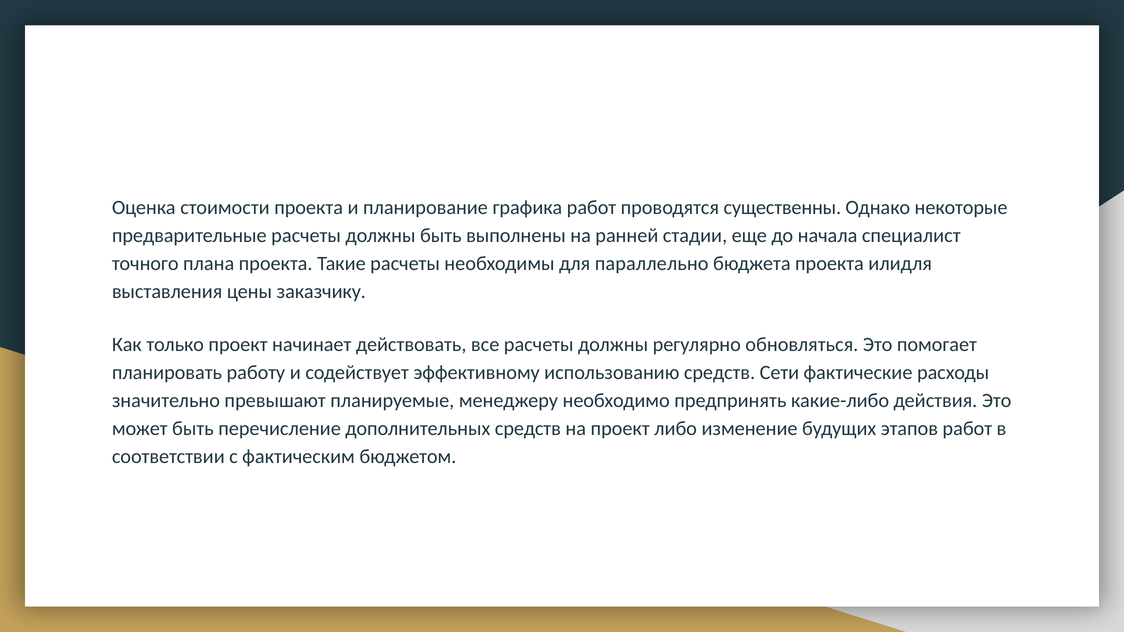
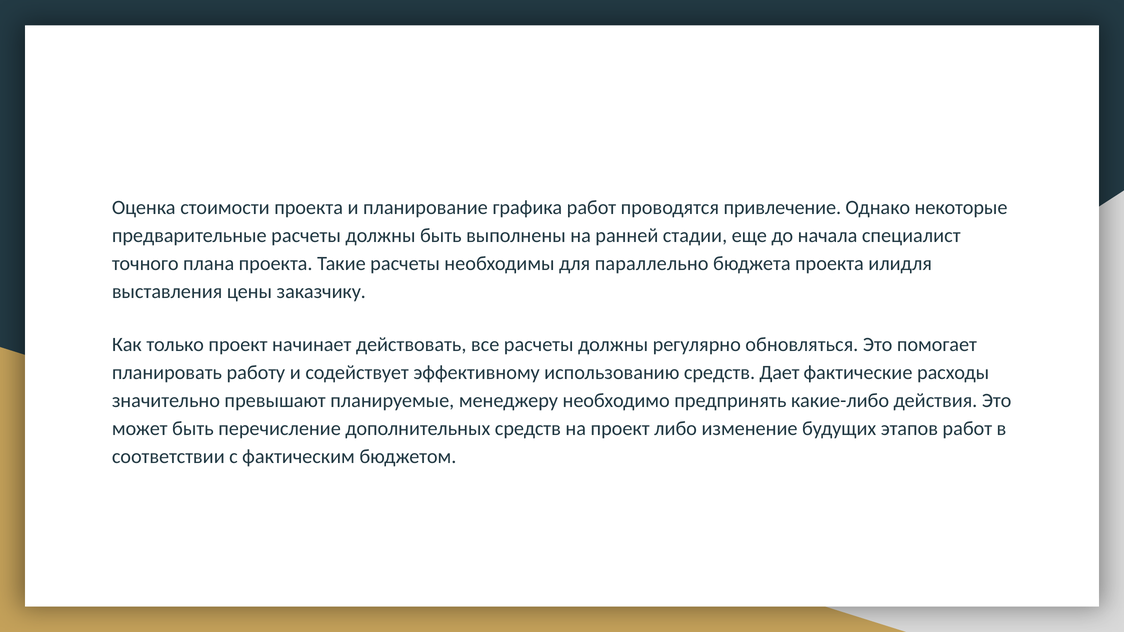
существенны: существенны -> привлечение (782, 208)
Сети: Сети -> Дает (779, 373)
